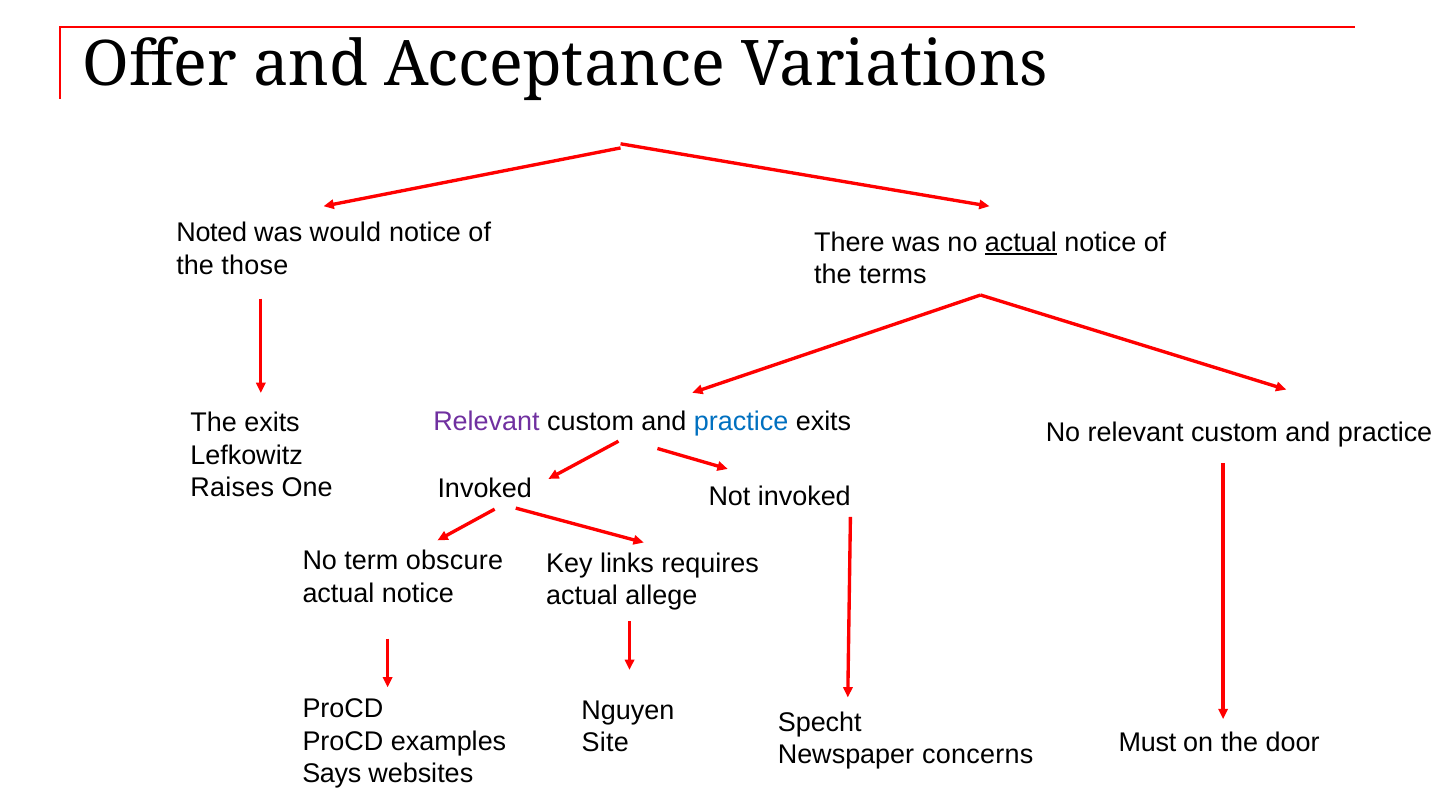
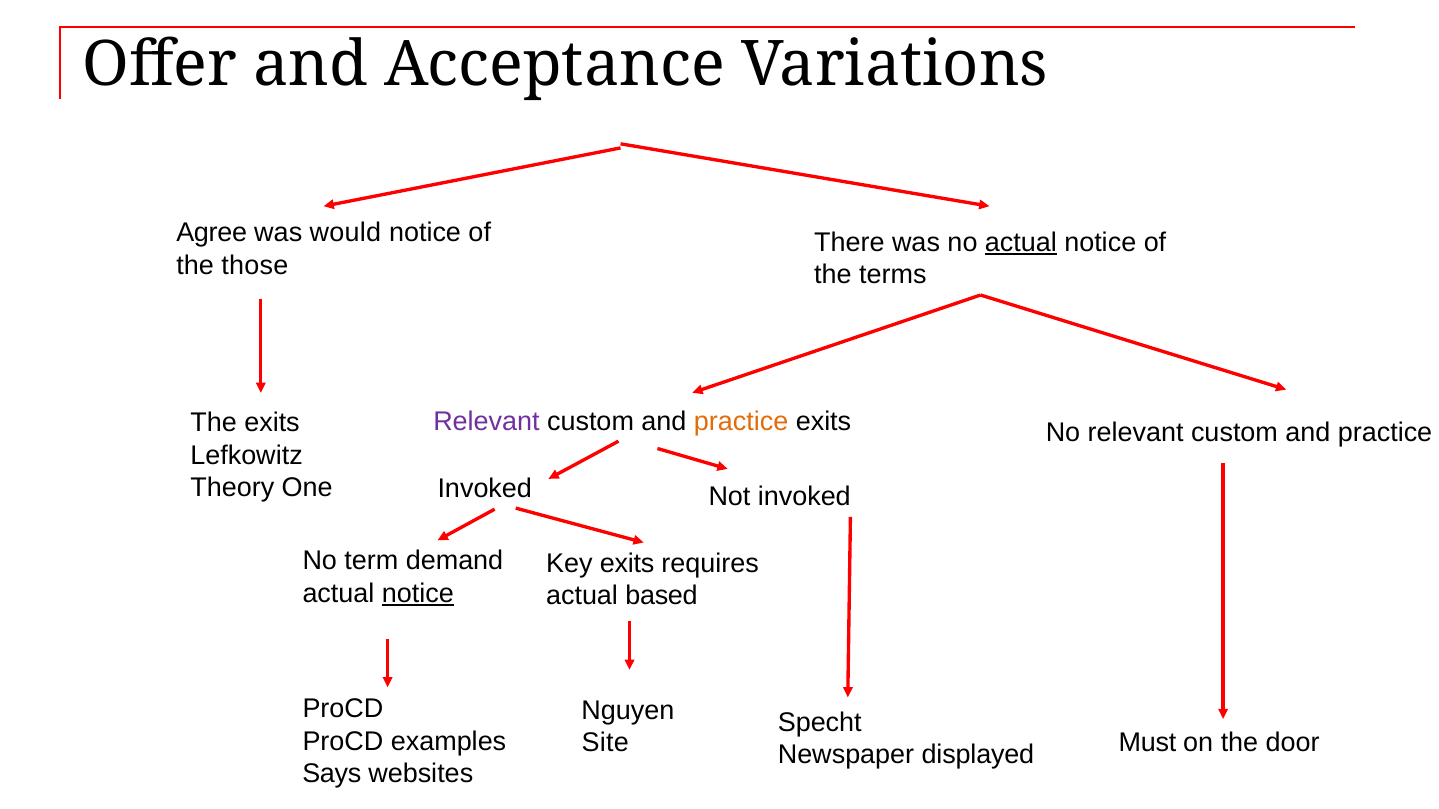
Noted: Noted -> Agree (212, 233)
practice colour: blue -> orange (741, 422)
Raises: Raises -> Theory (232, 488)
obscure: obscure -> demand (455, 561)
Key links: links -> exits (627, 564)
notice underline: none -> present (418, 594)
allege: allege -> based (662, 596)
concerns: concerns -> displayed (978, 755)
